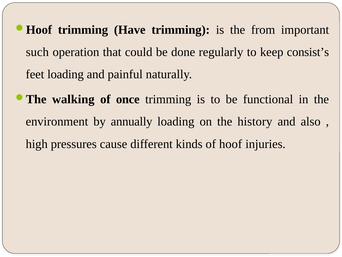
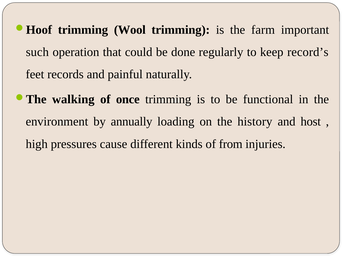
Have: Have -> Wool (130, 30)
from: from -> farm (263, 30)
consist’s: consist’s -> record’s (308, 52)
feet loading: loading -> records (65, 74)
also: also -> host (311, 121)
hoof: hoof -> from (231, 144)
